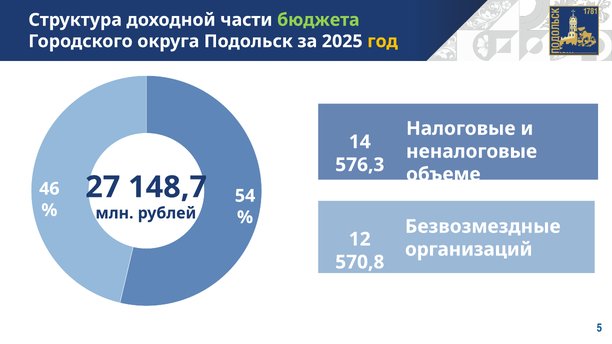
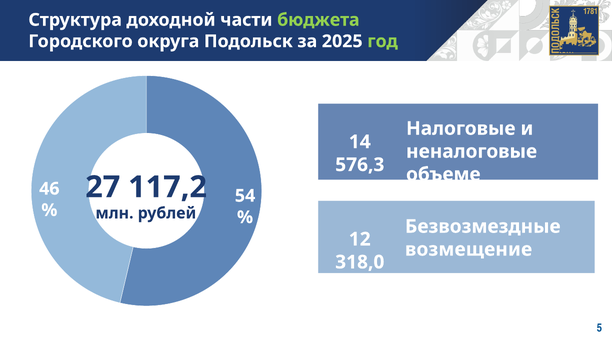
год colour: yellow -> light green (383, 41)
148,7: 148,7 -> 117,2 (168, 187)
организаций: организаций -> возмещение (469, 250)
570,8: 570,8 -> 318,0 (360, 262)
